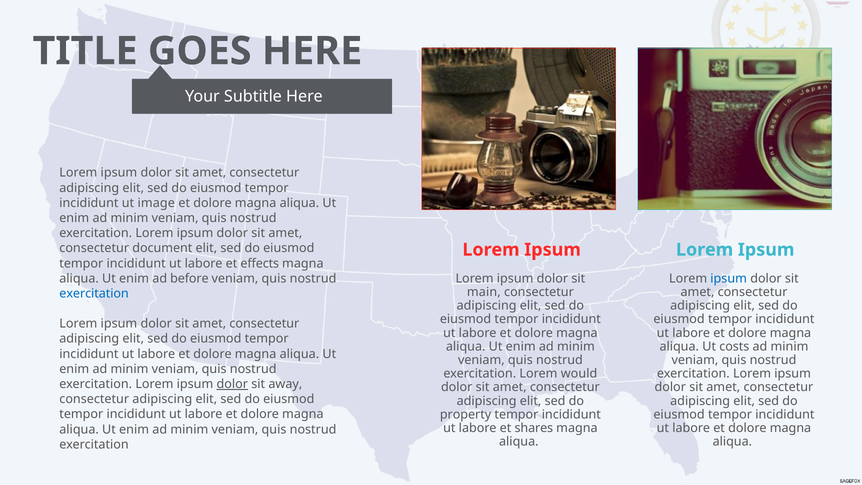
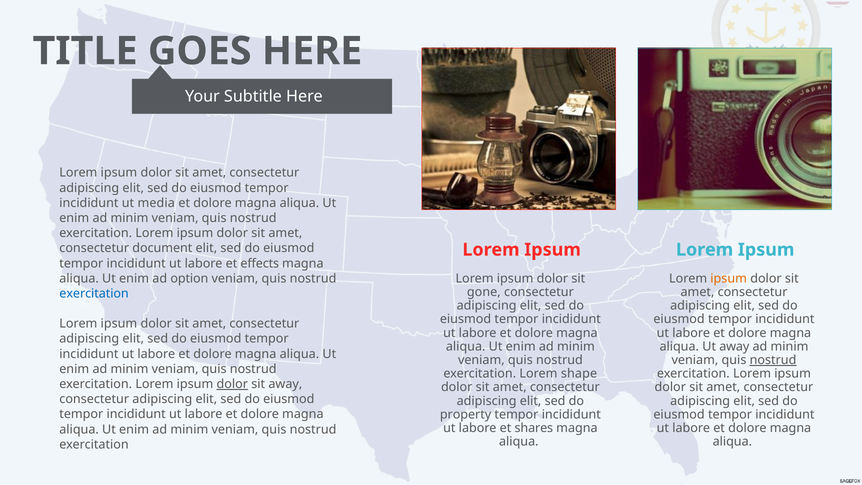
image: image -> media (156, 203)
before: before -> option (189, 278)
ipsum colour: blue -> orange (729, 278)
main: main -> gone (484, 292)
Ut costs: costs -> away (734, 346)
nostrud underline: none -> present (773, 360)
would: would -> shape (579, 374)
